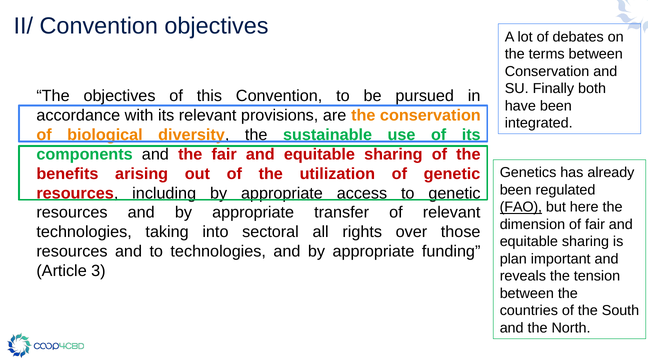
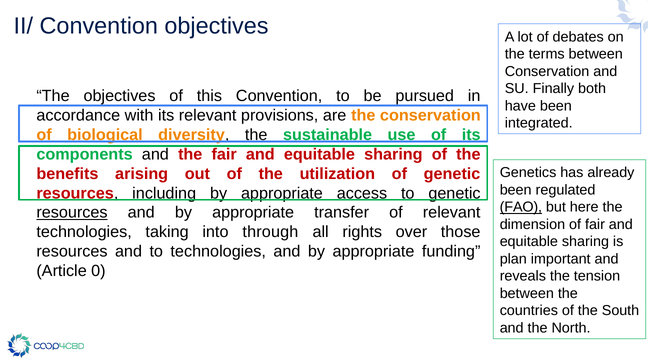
resources underline: none -> present (72, 213)
sectoral: sectoral -> through (270, 232)
3: 3 -> 0 (98, 271)
